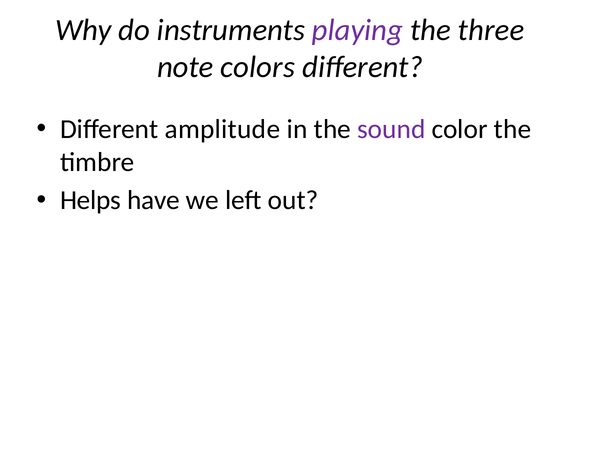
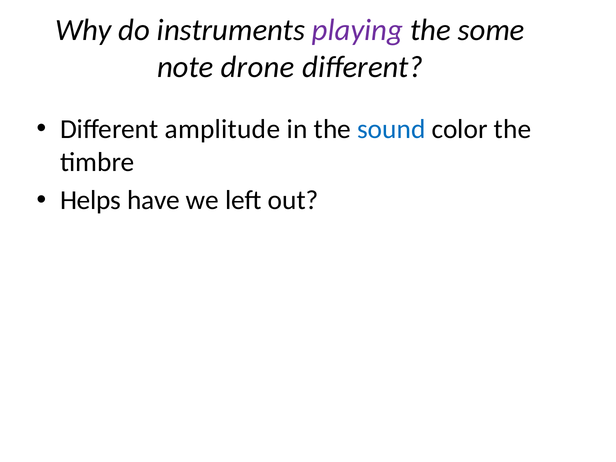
three: three -> some (491, 30)
colors: colors -> drone (258, 67)
sound colour: purple -> blue (391, 129)
